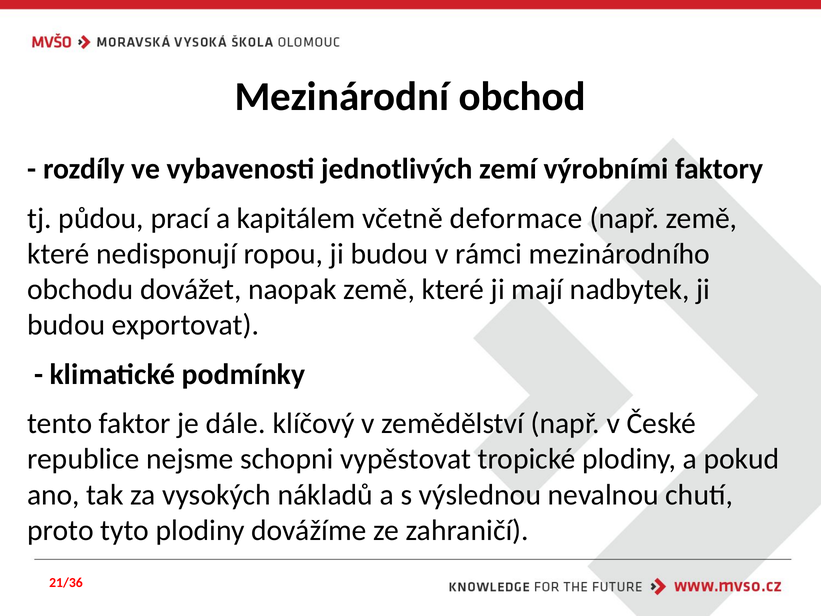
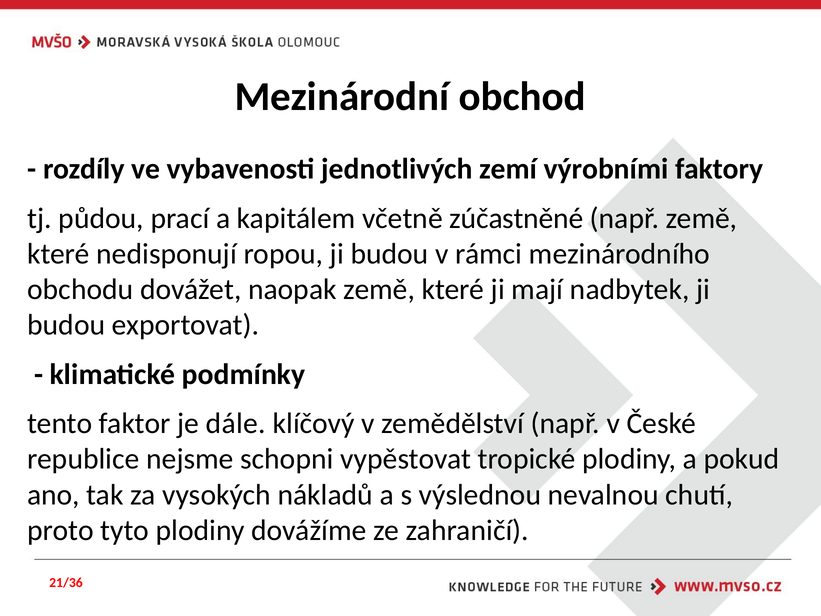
deformace: deformace -> zúčastněné (516, 218)
